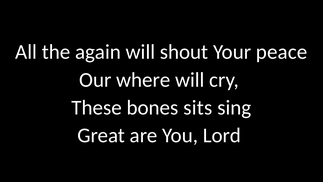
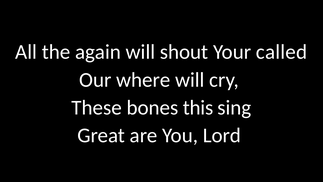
peace: peace -> called (282, 52)
sits: sits -> this (198, 107)
